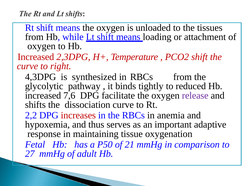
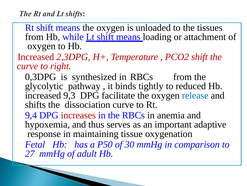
4,3DPG: 4,3DPG -> 0,3DPG (41, 77)
7,6: 7,6 -> 9,3 (69, 95)
release colour: purple -> blue (195, 95)
2,2: 2,2 -> 9,4 (31, 115)
21: 21 -> 30 (130, 144)
